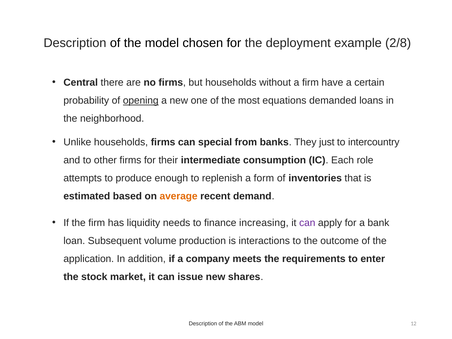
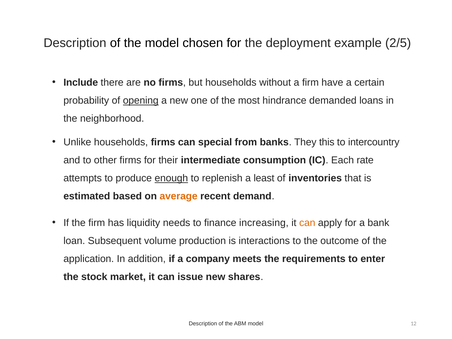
2/8: 2/8 -> 2/5 (398, 43)
Central: Central -> Include (81, 83)
equations: equations -> hindrance (284, 101)
just: just -> this (327, 142)
role: role -> rate (365, 160)
enough underline: none -> present (171, 178)
form: form -> least (264, 178)
can colour: purple -> orange (307, 223)
